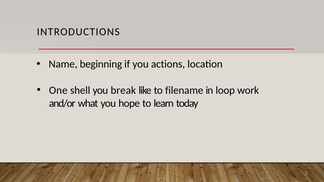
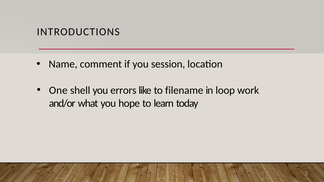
beginning: beginning -> comment (101, 64)
actions: actions -> session (168, 64)
break: break -> errors (123, 90)
